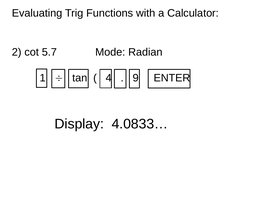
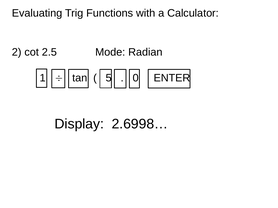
5.7: 5.7 -> 2.5 (49, 52)
4: 4 -> 5 (109, 78)
9: 9 -> 0 (136, 78)
4.0833…: 4.0833… -> 2.6998… (140, 124)
